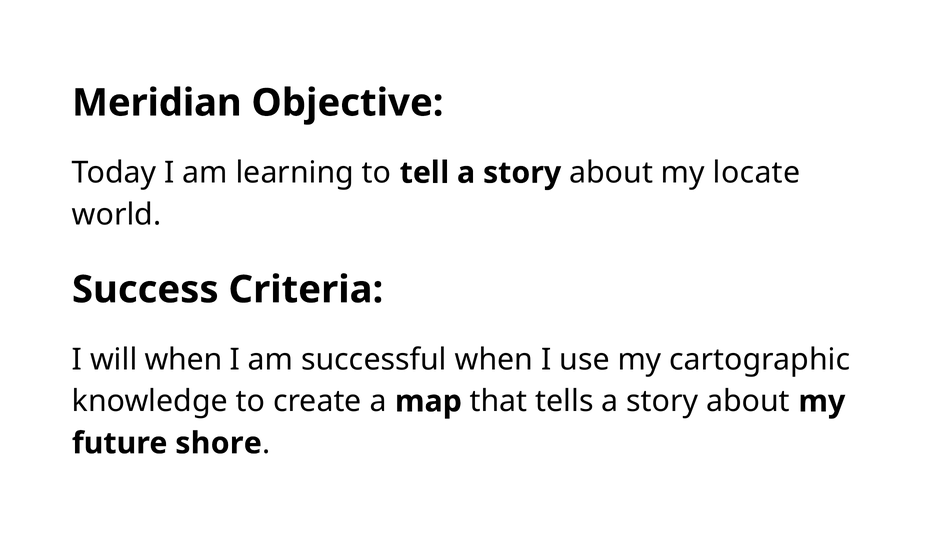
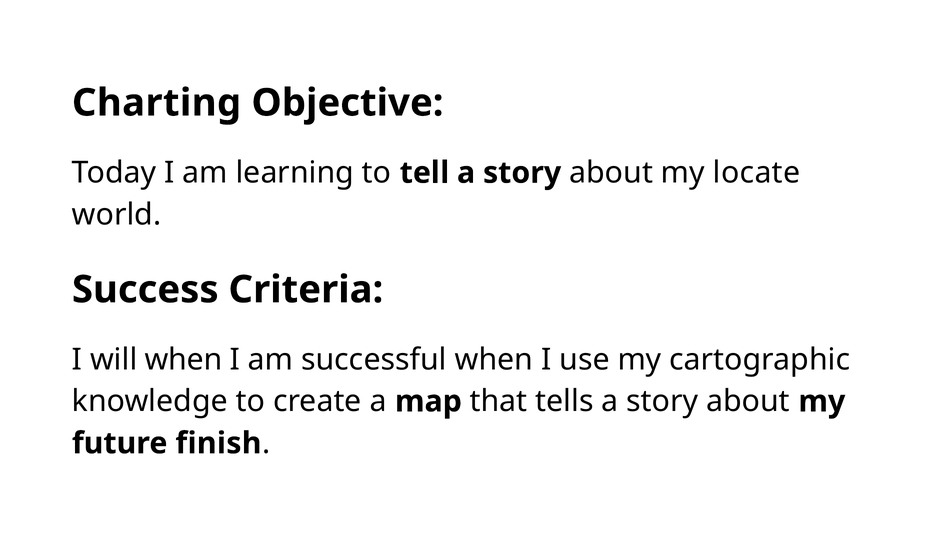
Meridian: Meridian -> Charting (157, 103)
shore: shore -> finish (218, 443)
